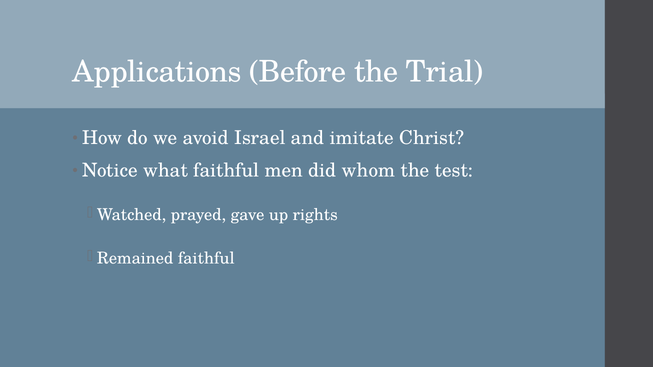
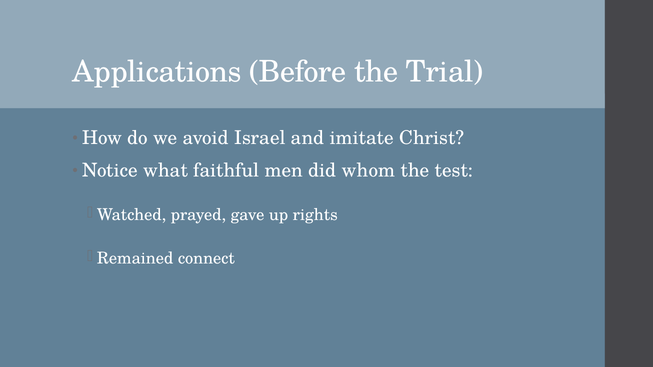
Remained faithful: faithful -> connect (206, 259)
